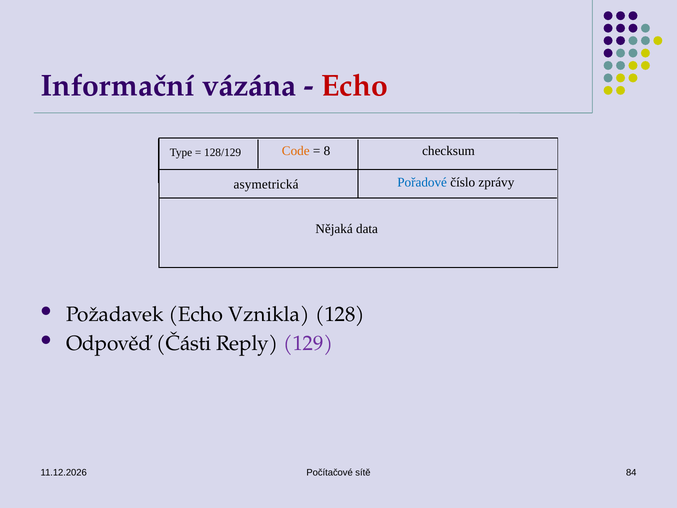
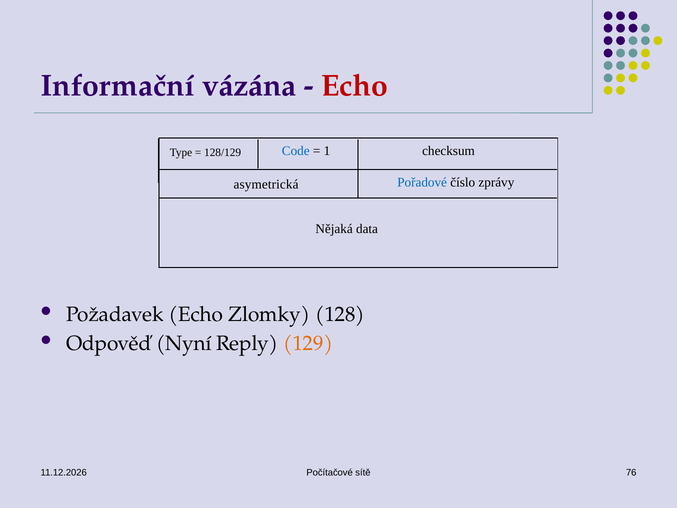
Code colour: orange -> blue (296, 151)
8: 8 -> 1 (327, 151)
Vznikla: Vznikla -> Zlomky (269, 314)
Části: Části -> Nyní (184, 343)
129 colour: purple -> orange (308, 343)
84: 84 -> 76 (631, 472)
